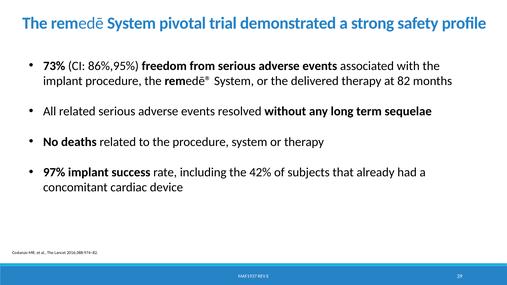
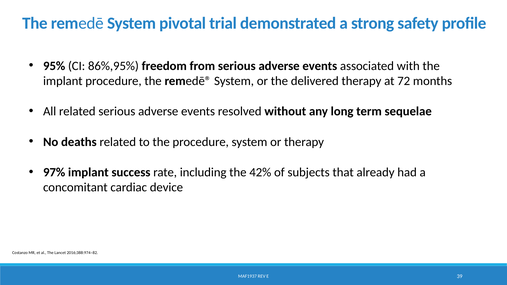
73%: 73% -> 95% (54, 66)
82: 82 -> 72 (404, 81)
